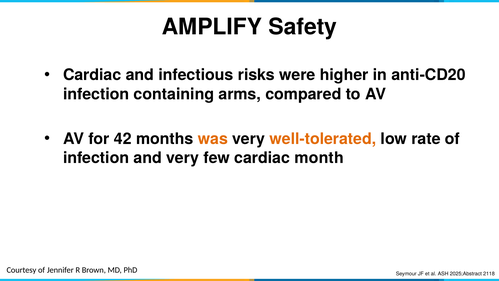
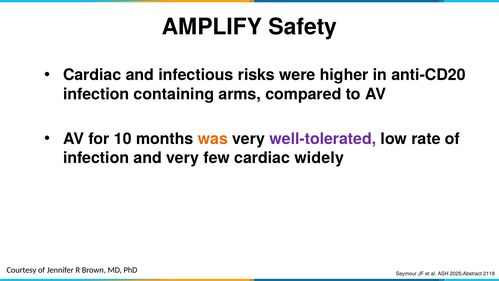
42: 42 -> 10 (123, 139)
well-tolerated colour: orange -> purple (323, 139)
month: month -> widely (319, 158)
